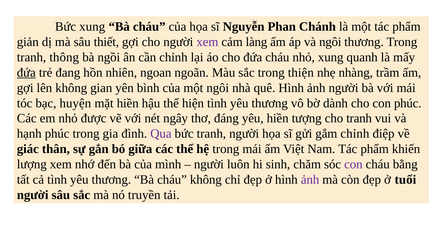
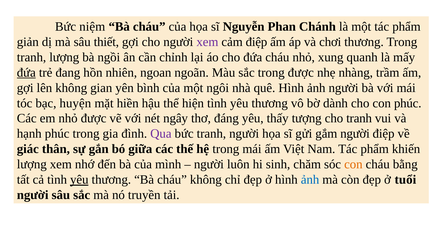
Bức xung: xung -> niệm (92, 27)
cảm làng: làng -> điệp (256, 42)
và ngôi: ngôi -> chơi (330, 42)
tranh thông: thông -> lượng (64, 57)
trong thiện: thiện -> được (301, 72)
yêu hiền: hiền -> thấy (278, 118)
gắm chỉnh: chỉnh -> người (355, 134)
con colour: purple -> orange (353, 164)
yêu underline: none -> present (79, 180)
ảnh colour: purple -> blue (310, 180)
